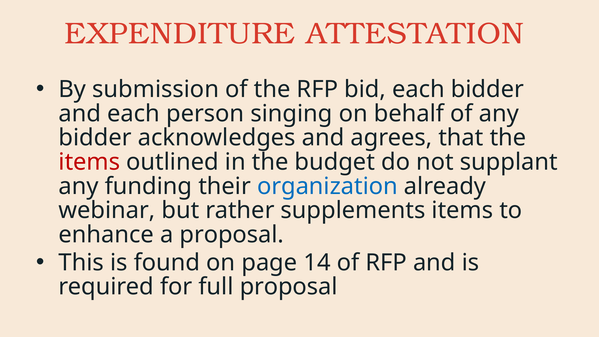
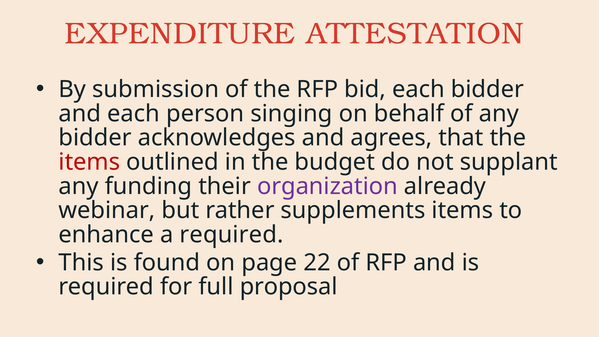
organization colour: blue -> purple (327, 186)
a proposal: proposal -> required (232, 235)
14: 14 -> 22 (317, 263)
